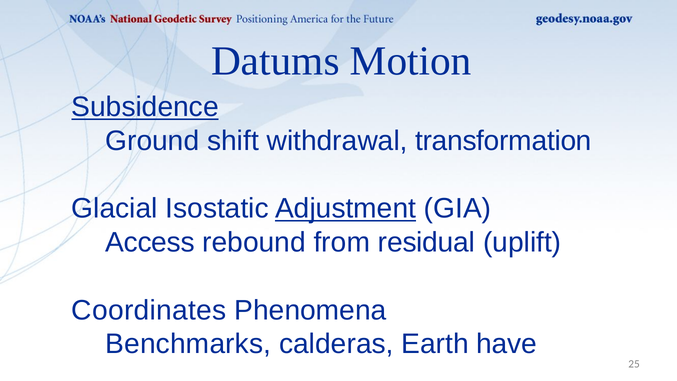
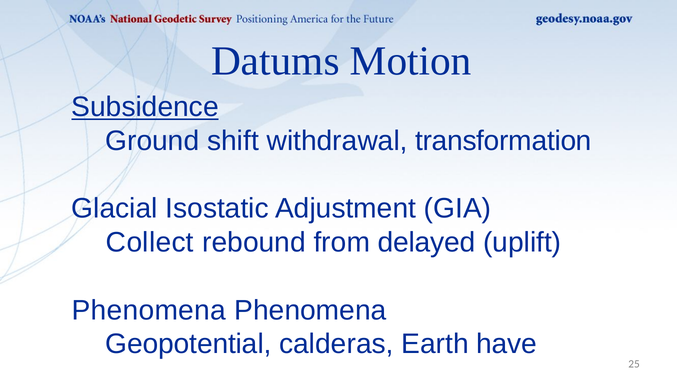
Adjustment underline: present -> none (346, 209)
Access: Access -> Collect (150, 242)
residual: residual -> delayed (427, 242)
Coordinates: Coordinates -> Phenomena (149, 310)
Benchmarks: Benchmarks -> Geopotential (188, 344)
